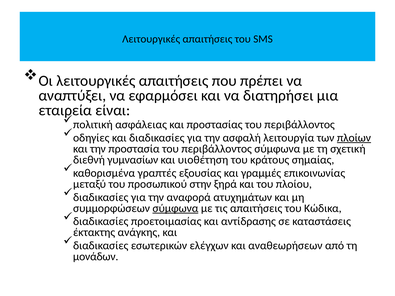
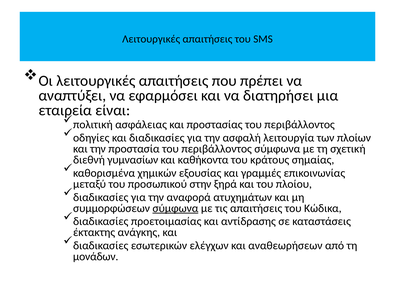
πλοίων underline: present -> none (354, 138)
υιοθέτηση: υιοθέτηση -> καθήκοντα (203, 160)
γραπτές: γραπτές -> χημικών (157, 173)
